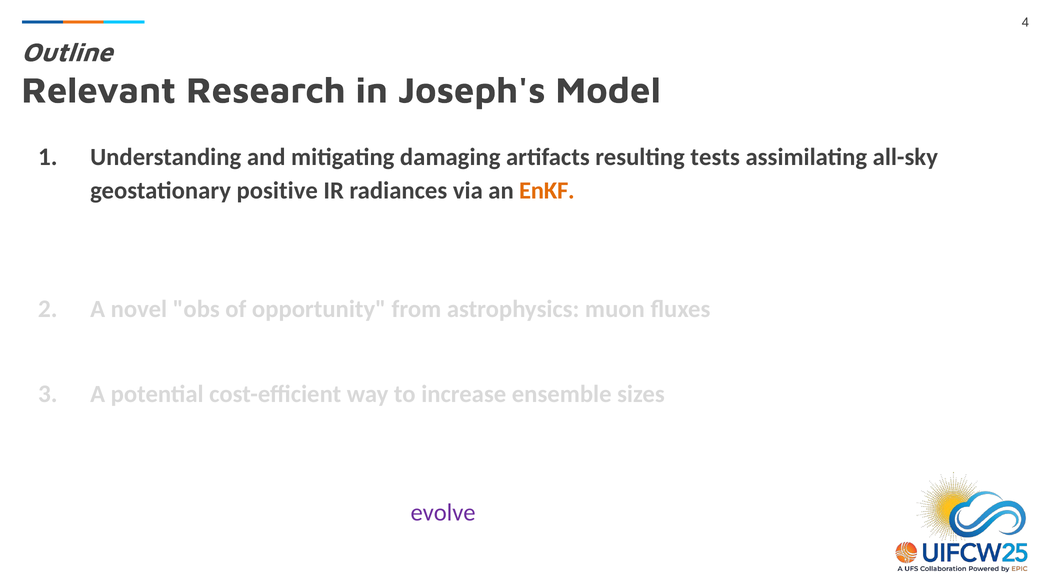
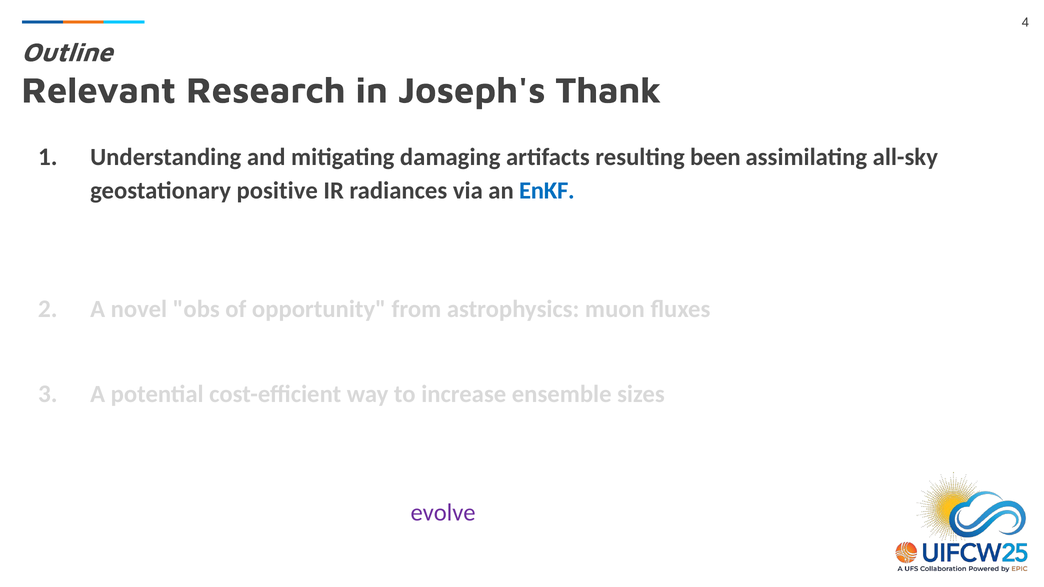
Model: Model -> Thank (608, 91)
resulting tests: tests -> been (715, 157)
EnKF colour: orange -> blue (547, 191)
